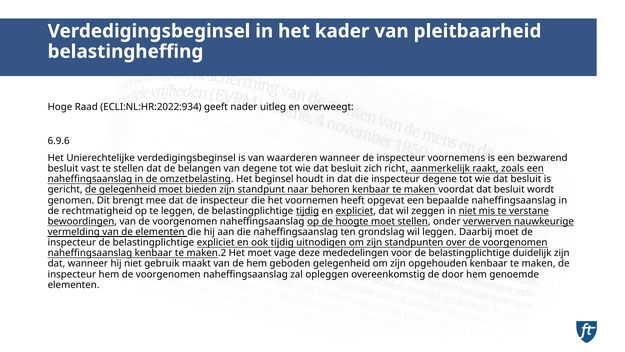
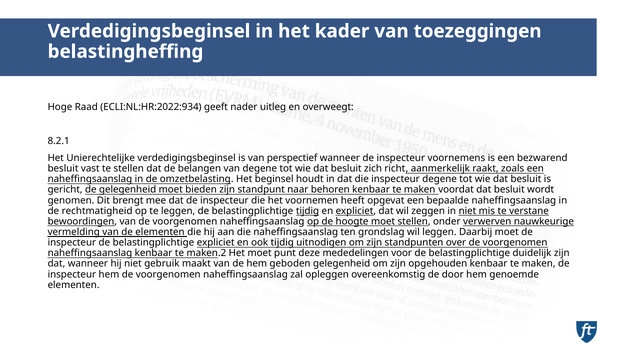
pleitbaarheid: pleitbaarheid -> toezeggingen (478, 31)
6.9.6: 6.9.6 -> 8.2.1 (59, 141)
waarderen: waarderen -> perspectief (292, 158)
vage: vage -> punt (285, 253)
